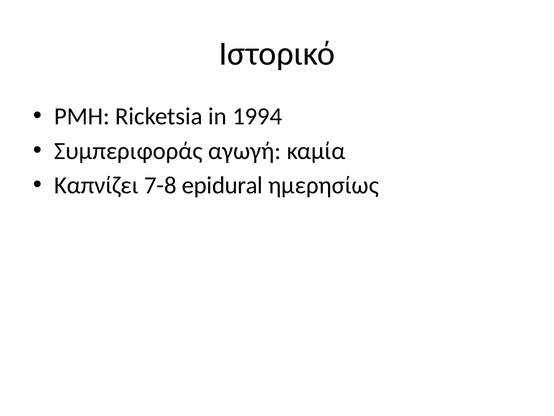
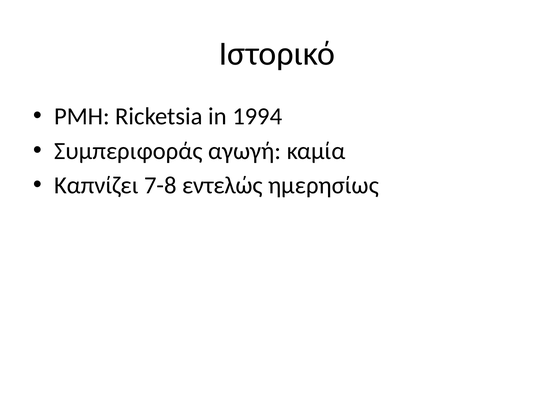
epidural: epidural -> εντελώς (222, 185)
